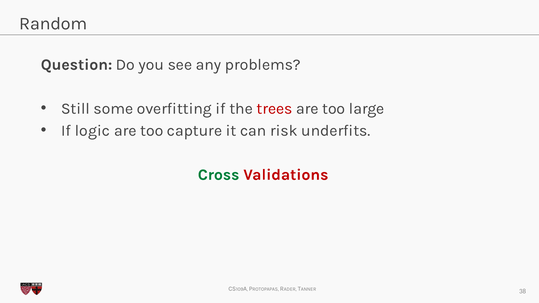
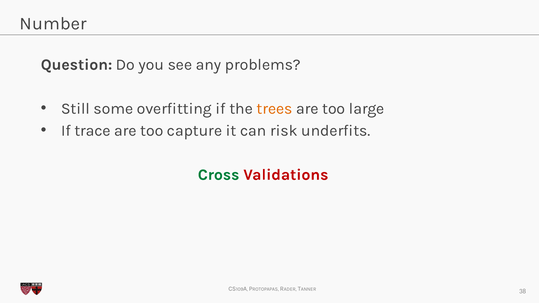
Random: Random -> Number (53, 24)
trees colour: red -> orange (274, 109)
logic: logic -> trace (93, 131)
